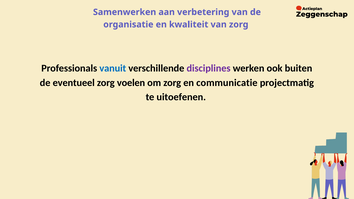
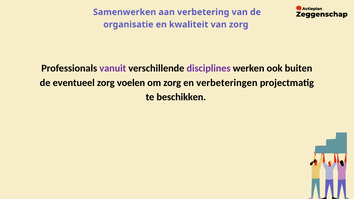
vanuit colour: blue -> purple (113, 68)
communicatie: communicatie -> verbeteringen (227, 83)
uitoefenen: uitoefenen -> beschikken (181, 97)
